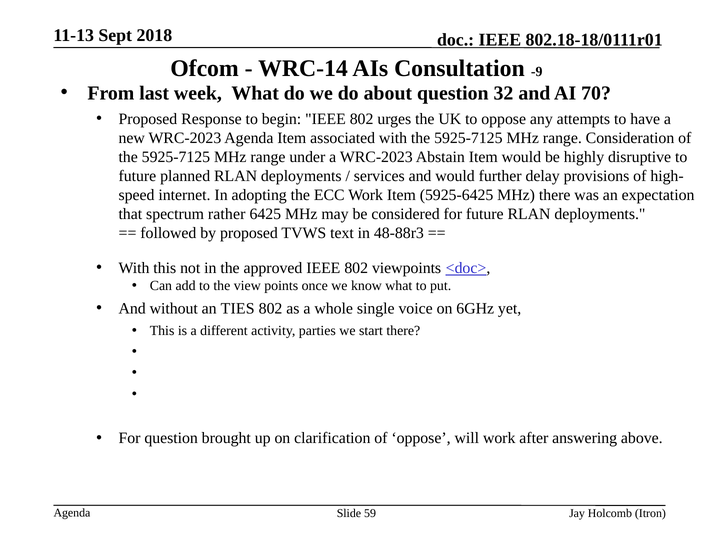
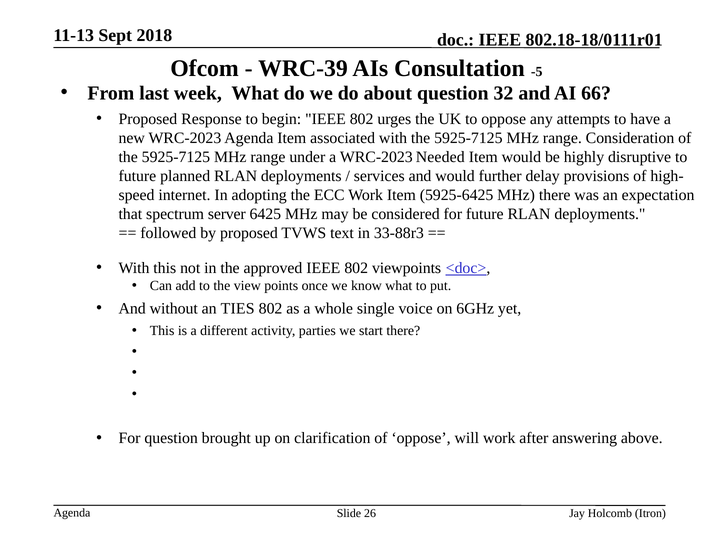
WRC-14: WRC-14 -> WRC-39 (303, 68)
-9: -9 -> -5 (537, 72)
70: 70 -> 66 (596, 93)
Abstain: Abstain -> Needed (440, 157)
rather: rather -> server (227, 214)
48-88r3: 48-88r3 -> 33-88r3 (399, 233)
59: 59 -> 26 (370, 513)
